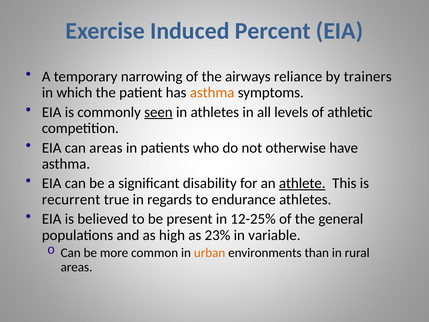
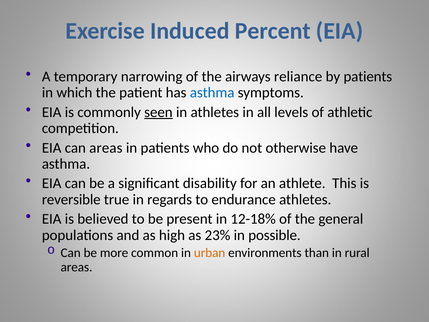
by trainers: trainers -> patients (368, 76)
asthma colour: orange -> blue (212, 93)
athlete underline: present -> none (302, 183)
recurrent: recurrent -> reversible (71, 199)
12-25%: 12-25% -> 12-18% (253, 219)
variable: variable -> possible (274, 235)
